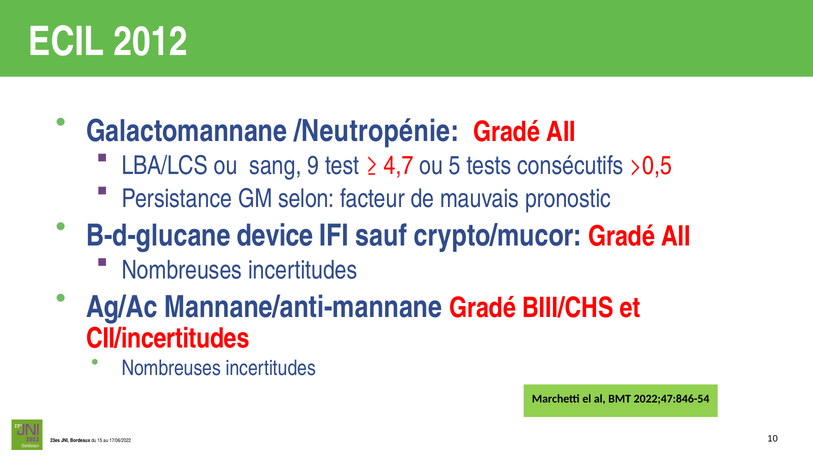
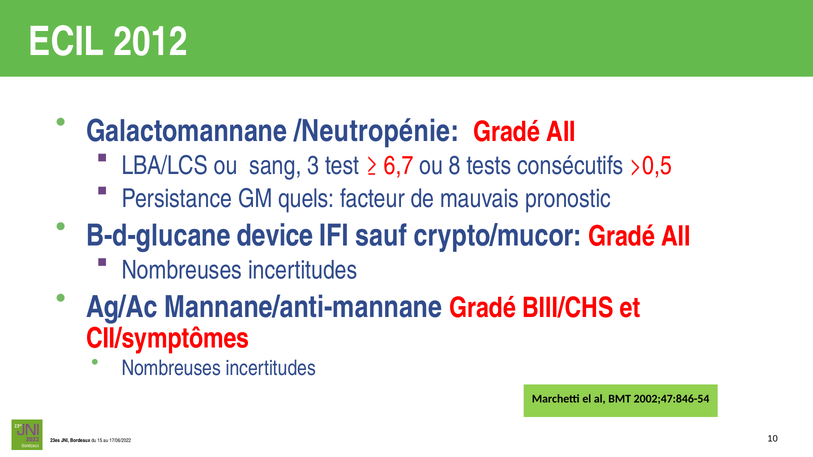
9: 9 -> 3 (313, 166)
4,7: 4,7 -> 6,7 (399, 166)
5: 5 -> 8 (455, 166)
selon: selon -> quels (306, 199)
CII/incertitudes: CII/incertitudes -> CII/symptômes (168, 339)
2022;47:846-54: 2022;47:846-54 -> 2002;47:846-54 (672, 399)
